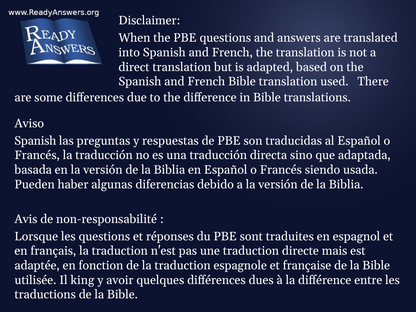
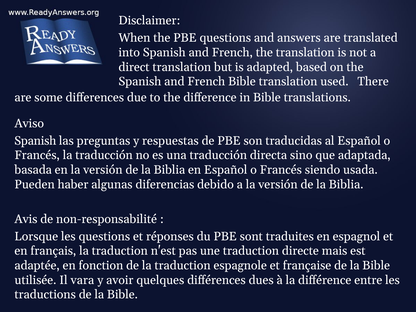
king: king -> vara (82, 280)
